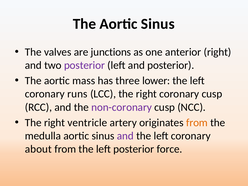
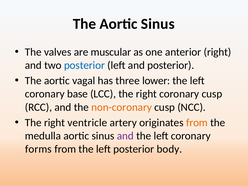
junctions: junctions -> muscular (111, 52)
posterior colour: purple -> blue (84, 65)
mass: mass -> vagal (84, 81)
runs: runs -> base (77, 94)
non-coronary colour: purple -> orange (122, 107)
about: about -> forms (38, 149)
force: force -> body (169, 149)
